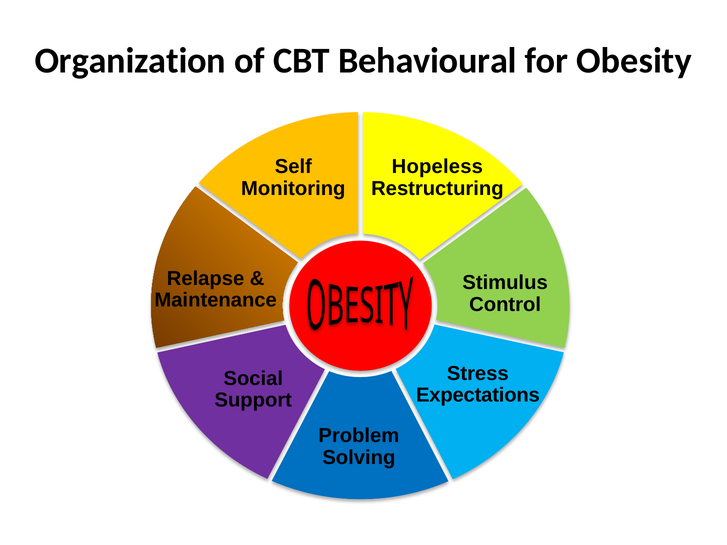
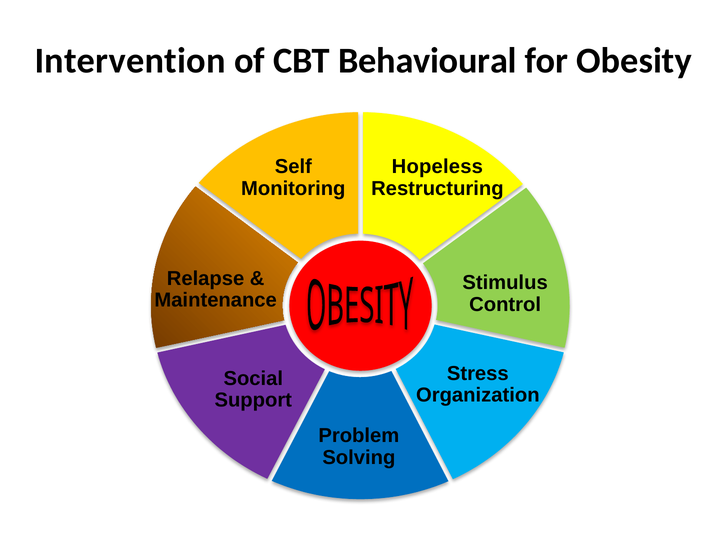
Organization: Organization -> Intervention (130, 61)
Expectations: Expectations -> Organization (478, 395)
